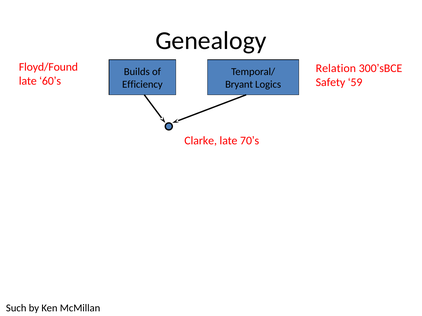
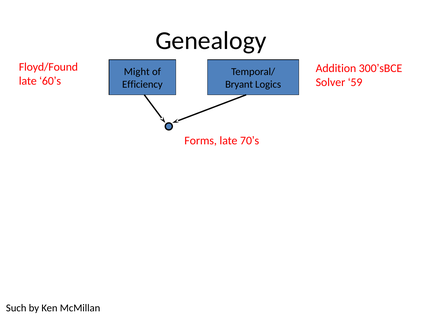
Relation: Relation -> Addition (336, 68)
Builds: Builds -> Might (137, 72)
Safety: Safety -> Solver (330, 82)
Clarke: Clarke -> Forms (201, 141)
